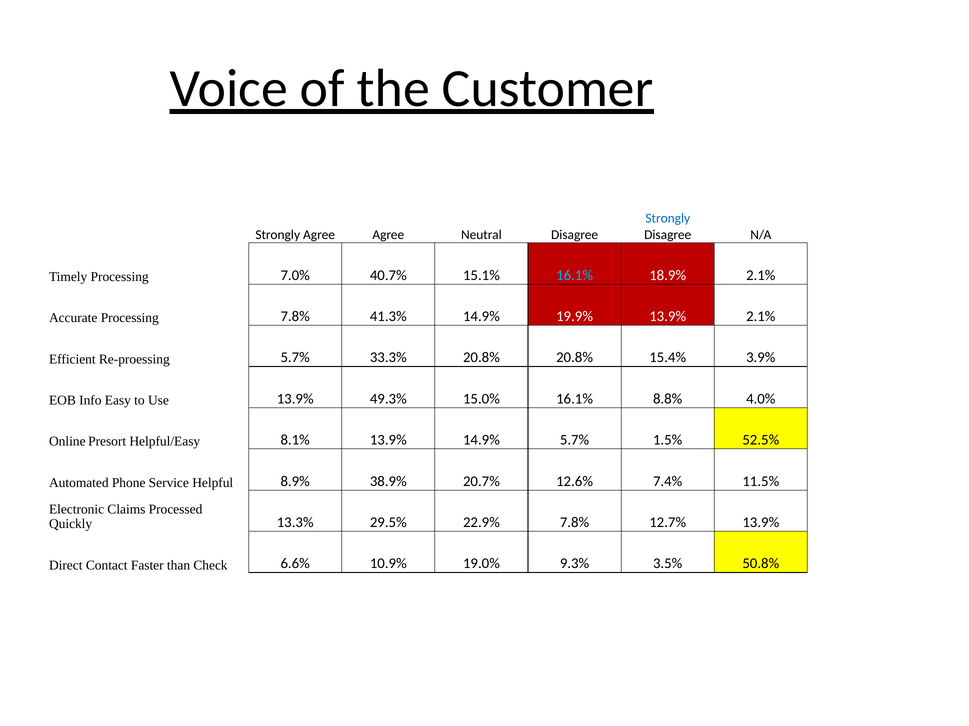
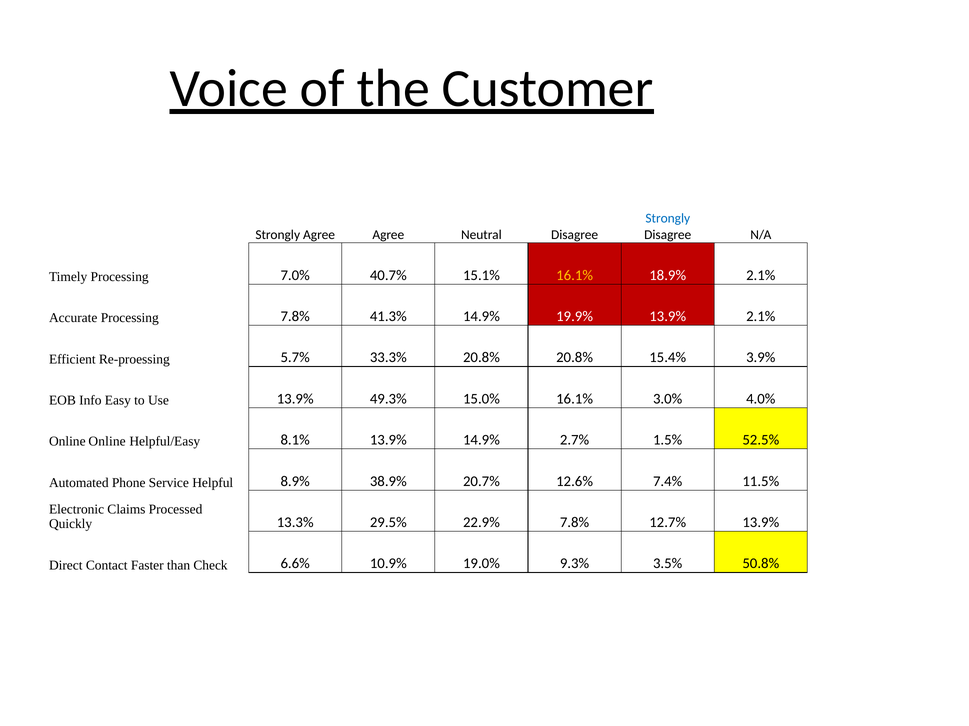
16.1% colour: light blue -> yellow (575, 275)
8.8%: 8.8% -> 3.0% (668, 399)
Online Presort: Presort -> Online (107, 442)
14.9% 5.7%: 5.7% -> 2.7% (575, 440)
